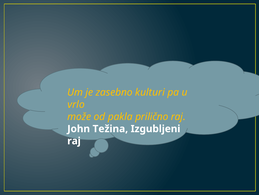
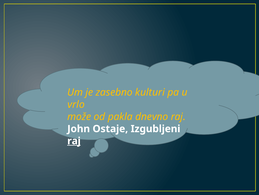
prilično: prilično -> dnevno (152, 116)
Težina: Težina -> Ostaje (110, 128)
raj underline: none -> present (74, 140)
